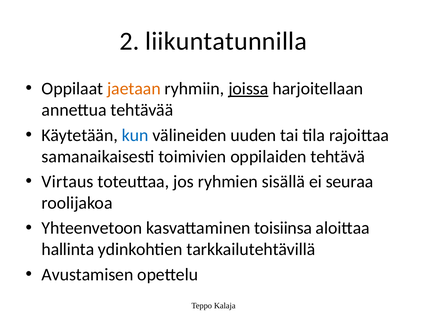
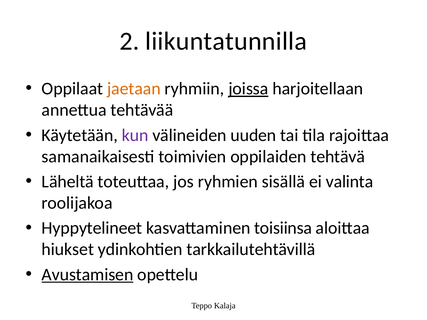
kun colour: blue -> purple (135, 135)
Virtaus: Virtaus -> Läheltä (68, 182)
seuraa: seuraa -> valinta (350, 182)
Yhteenvetoon: Yhteenvetoon -> Hyppytelineet (92, 228)
hallinta: hallinta -> hiukset (68, 250)
Avustamisen underline: none -> present (87, 275)
